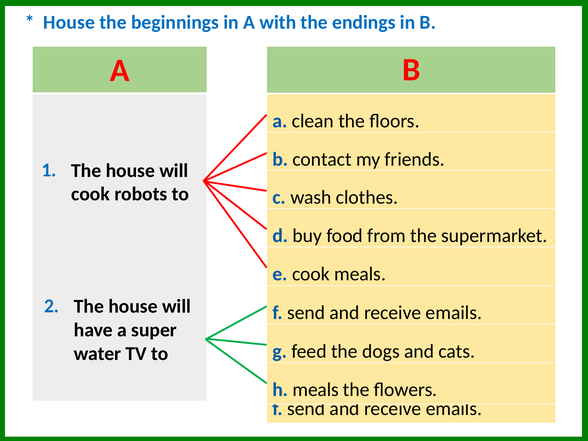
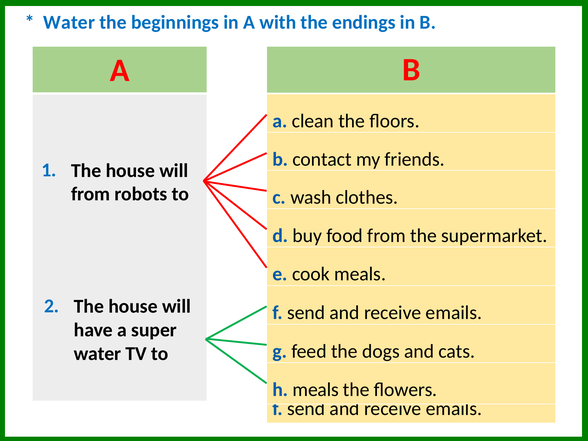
House: House -> Water (69, 22)
cook: cook -> from (91, 194)
